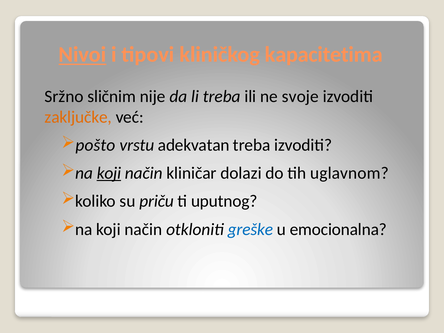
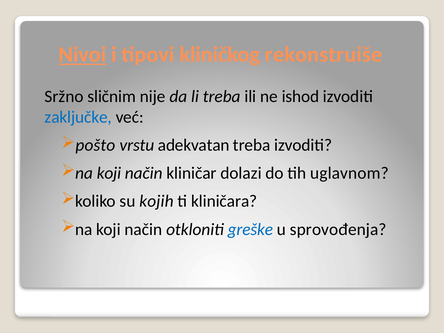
kapacitetima: kapacitetima -> rekonstruiše (324, 55)
svoje: svoje -> ishod (300, 96)
zaključke colour: orange -> blue (78, 117)
koji underline: present -> none (109, 173)
priču: priču -> kojih (156, 201)
uputnog: uputnog -> kliničara (224, 201)
emocionalna: emocionalna -> sprovođenja (338, 229)
